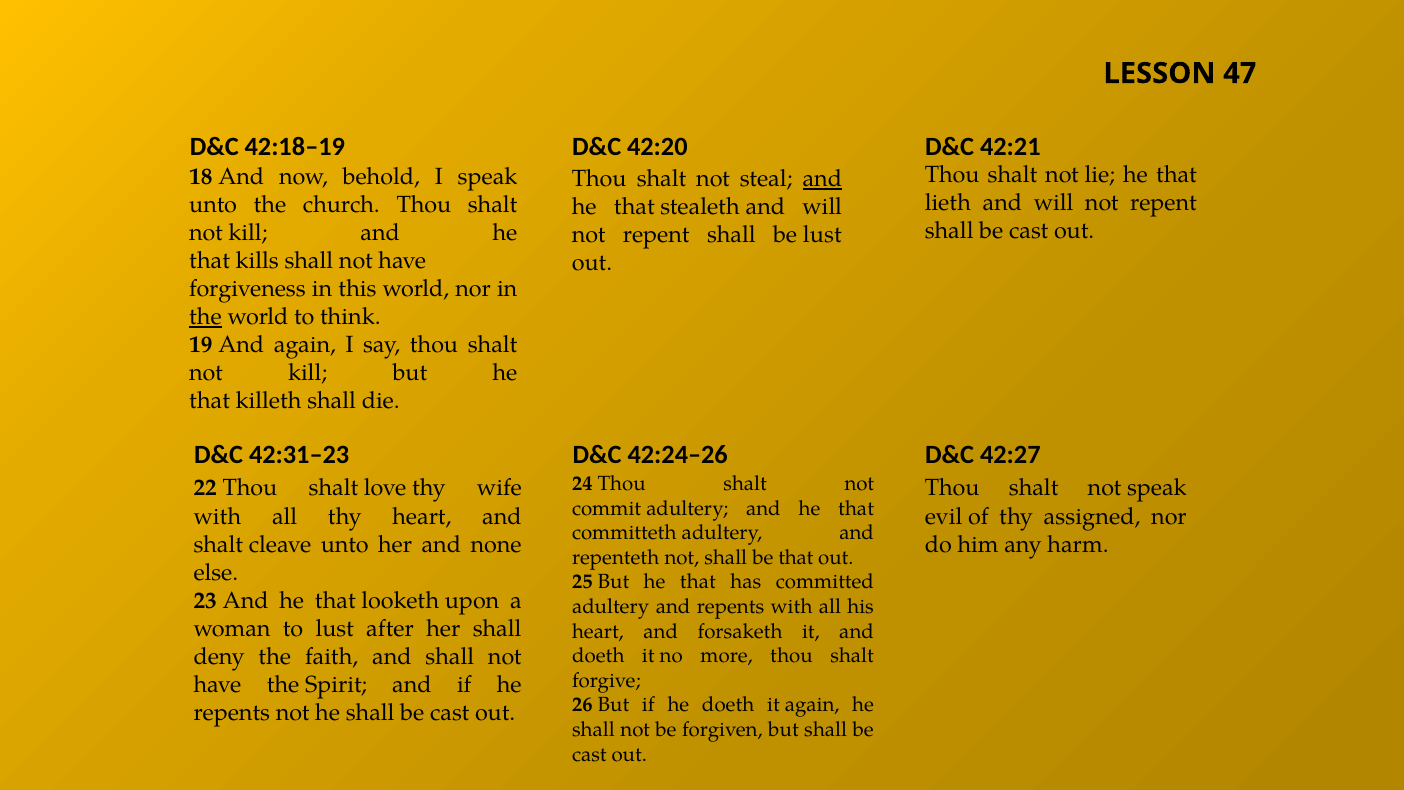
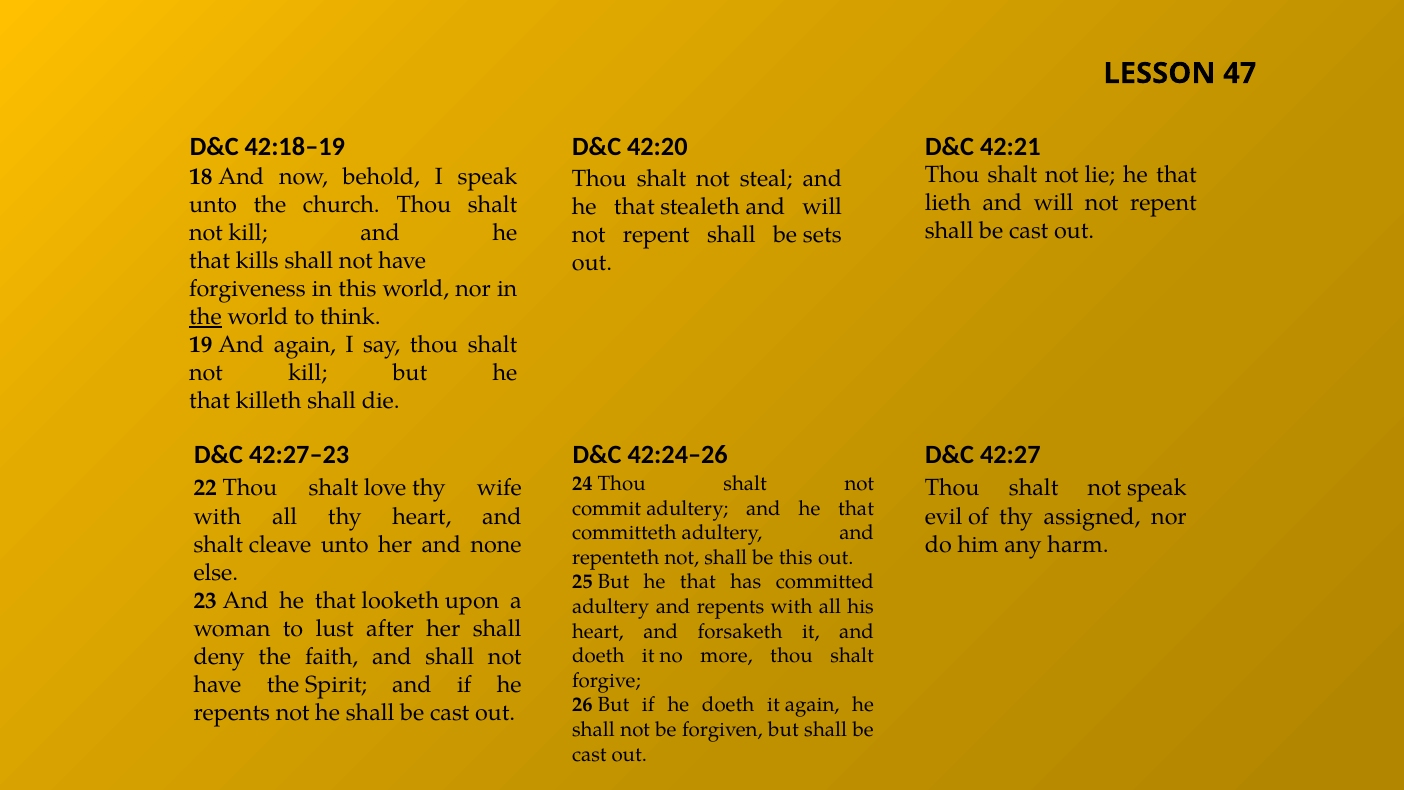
and underline: present -> none (822, 179)
be lust: lust -> sets (822, 235)
42:31–23: 42:31–23 -> 42:27–23 (299, 454)
be that: that -> this (796, 557)
